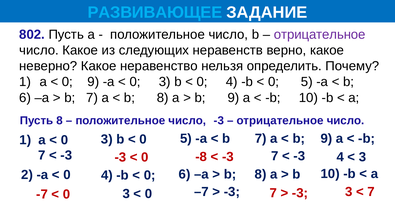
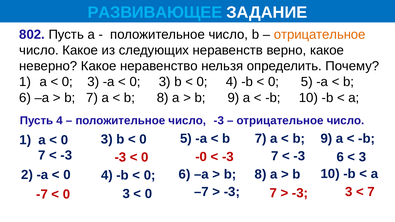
отрицательное colour: purple -> orange (320, 35)
9: 9 -> 3 (93, 82)
Пусть 8: 8 -> 4 (60, 121)
-8: -8 -> -0 (201, 157)
-3 4: 4 -> 6 (340, 157)
